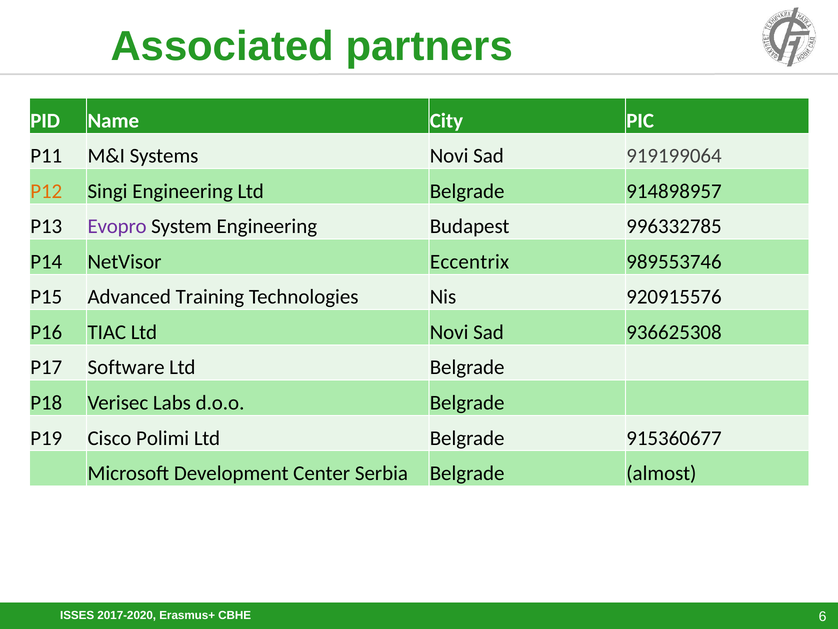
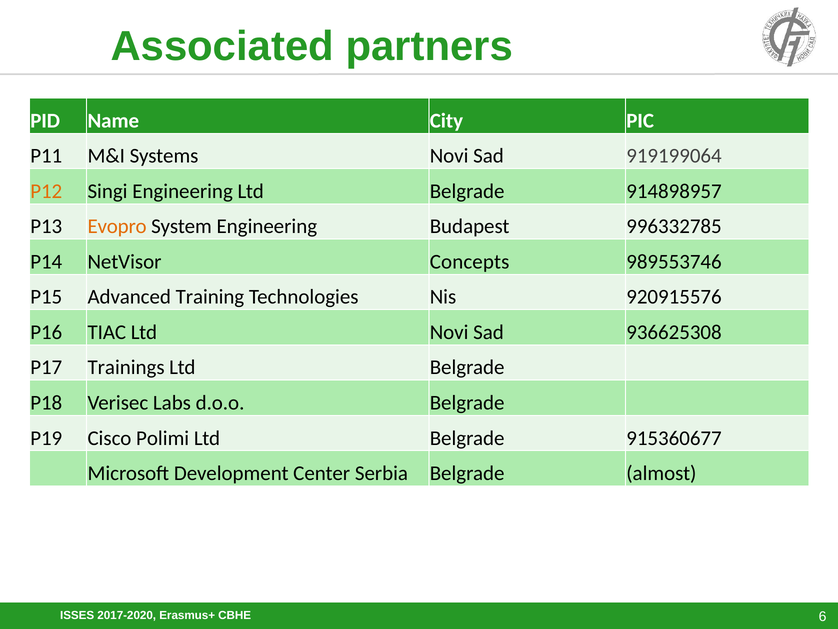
Evopro colour: purple -> orange (117, 226)
Eccentrix: Eccentrix -> Concepts (470, 262)
Software: Software -> Trainings (126, 367)
